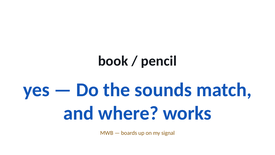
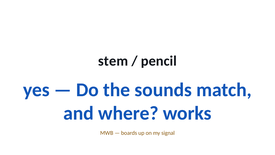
book: book -> stem (113, 61)
